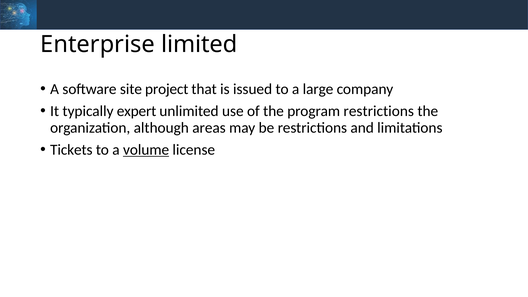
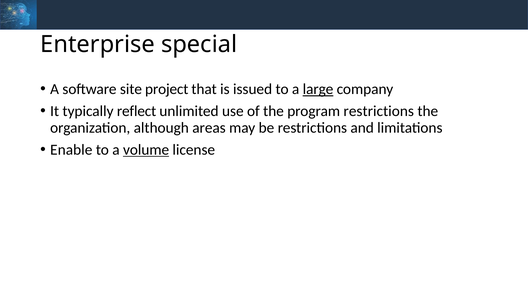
limited: limited -> special (199, 44)
large underline: none -> present (318, 89)
expert: expert -> reflect (137, 111)
Tickets: Tickets -> Enable (71, 150)
